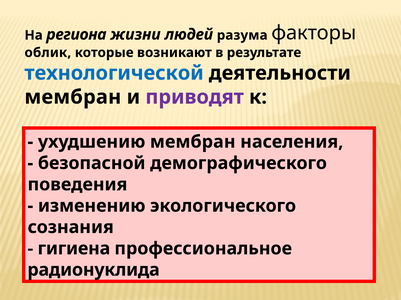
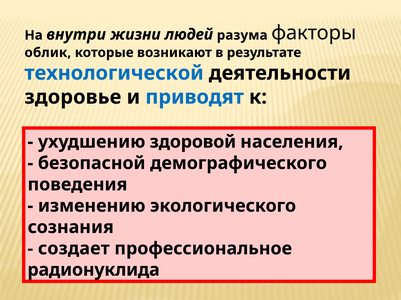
региона: региона -> внутри (76, 35)
мембран: мембран -> здоровье (73, 97)
приводят colour: purple -> blue (195, 97)
ухудшению мембран: мембран -> здоровой (193, 142)
гигиена: гигиена -> создает (74, 249)
